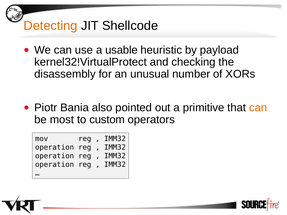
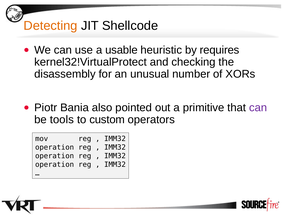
payload: payload -> requires (220, 50)
can colour: orange -> purple (258, 108)
most: most -> tools (62, 120)
